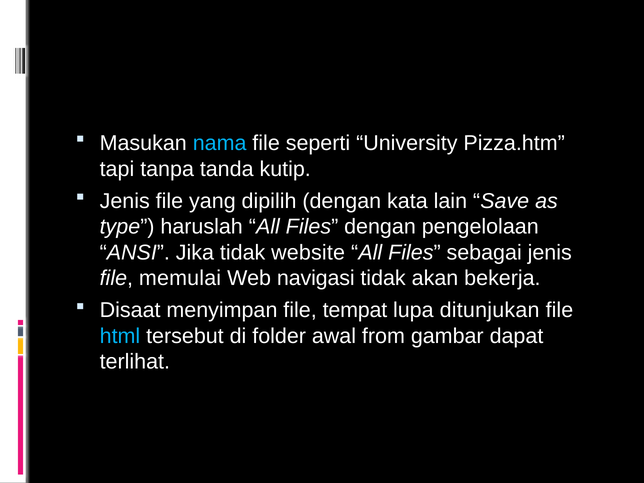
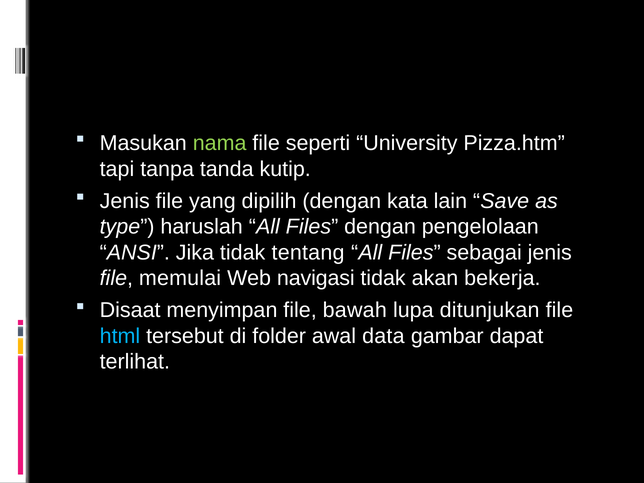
nama colour: light blue -> light green (220, 143)
website: website -> tentang (308, 252)
tempat: tempat -> bawah (355, 310)
from: from -> data (383, 336)
